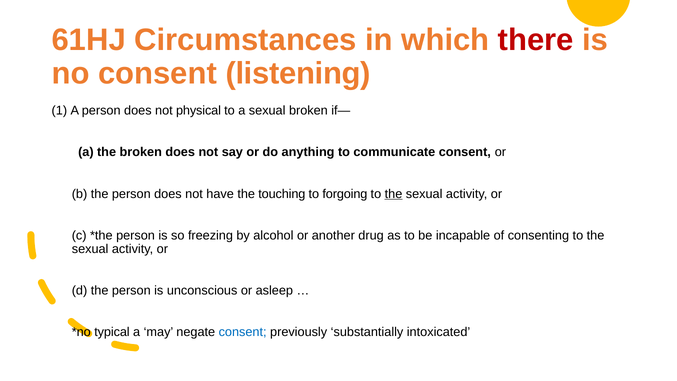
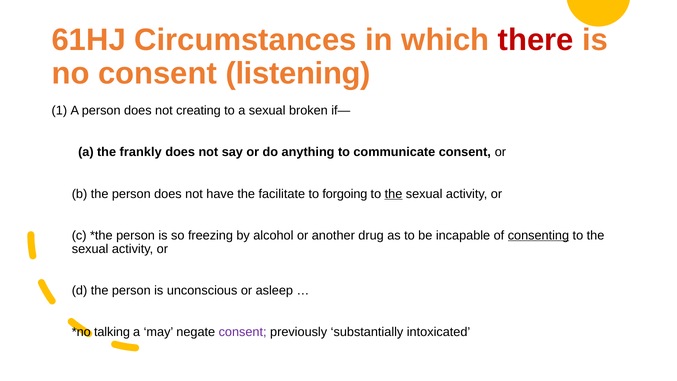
physical: physical -> creating (198, 111)
the broken: broken -> frankly (141, 152)
touching: touching -> facilitate (282, 194)
consenting underline: none -> present (538, 235)
typical: typical -> talking (112, 332)
consent colour: blue -> purple (243, 332)
